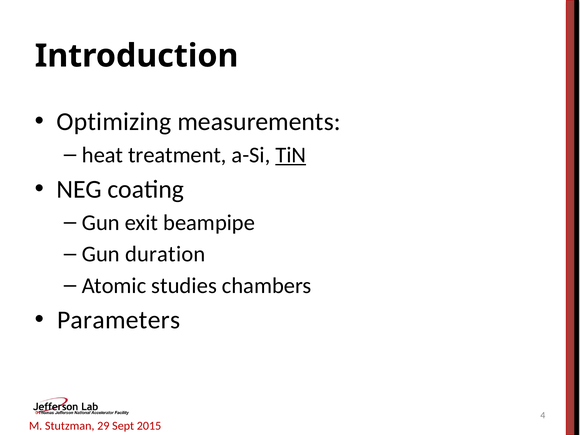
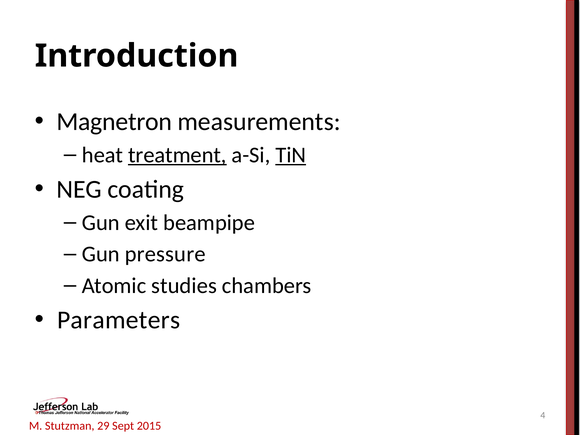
Optimizing: Optimizing -> Magnetron (114, 122)
treatment underline: none -> present (177, 155)
duration: duration -> pressure (165, 254)
